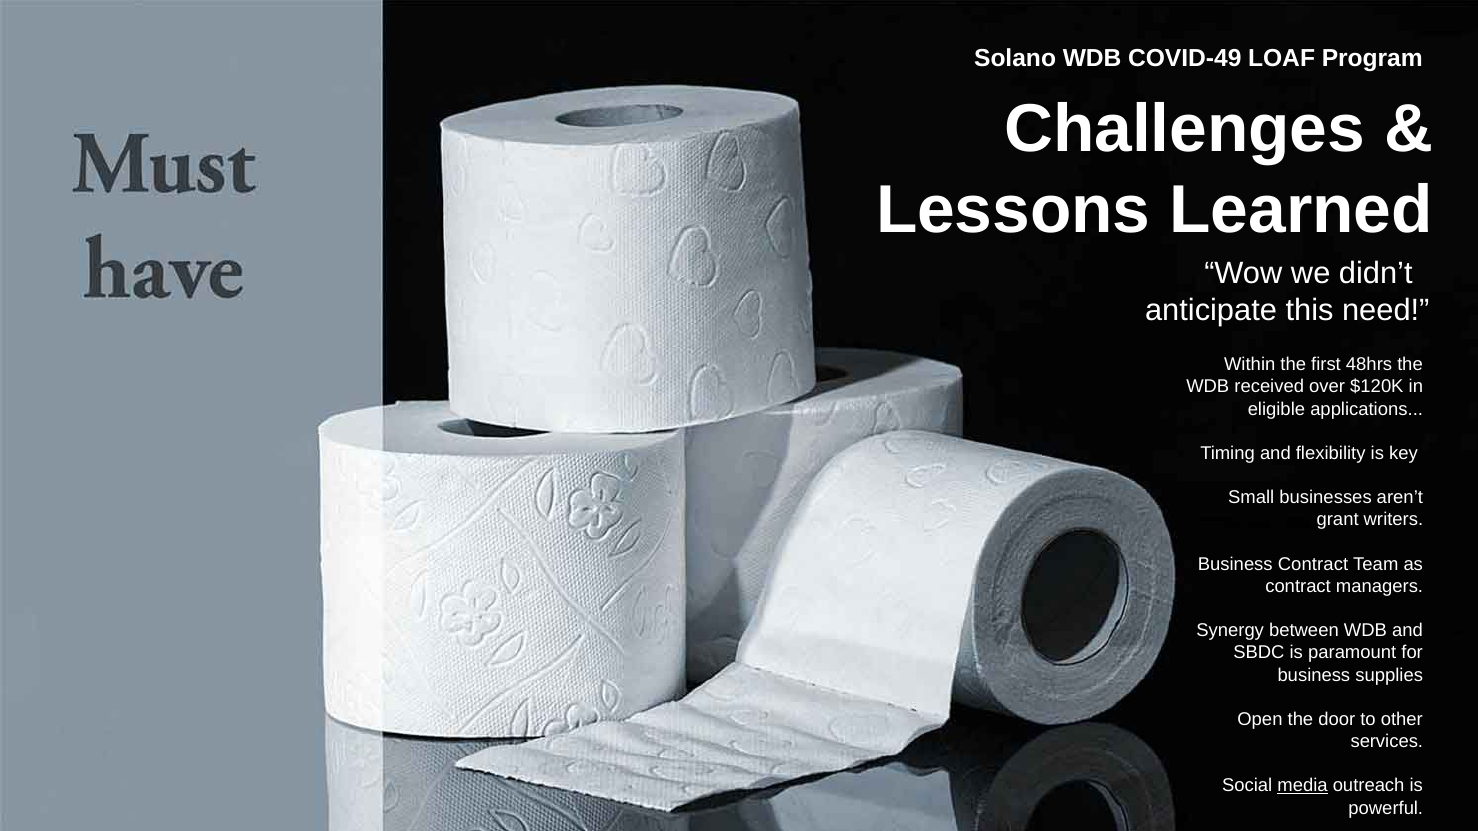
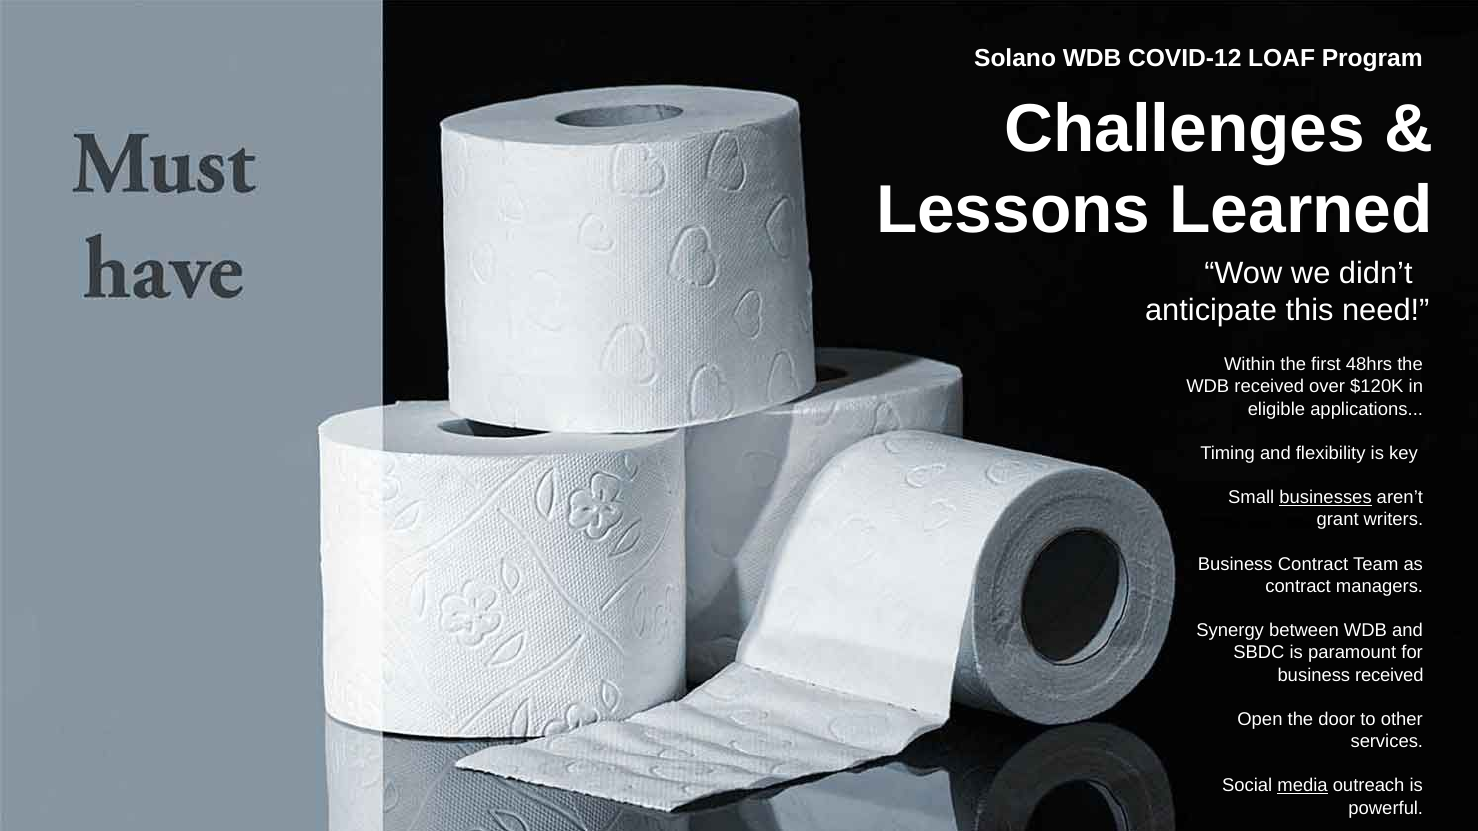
COVID-49: COVID-49 -> COVID-12 (1185, 59)
businesses underline: none -> present (1326, 498)
business supplies: supplies -> received (1389, 675)
